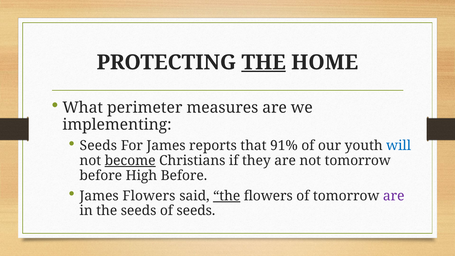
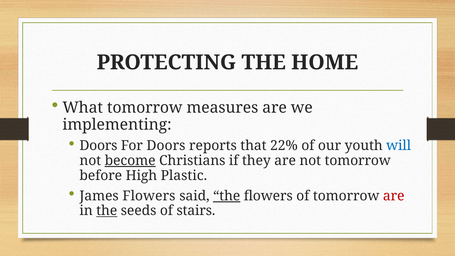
THE underline: present -> none (264, 62)
What perimeter: perimeter -> tomorrow (145, 108)
Seeds: Seeds -> Doors (98, 146)
For James: James -> Doors (166, 146)
91%: 91% -> 22% (284, 146)
High Before: Before -> Plastic (184, 175)
are colour: purple -> red (394, 196)
the underline: none -> present (107, 211)
of seeds: seeds -> stairs (196, 211)
